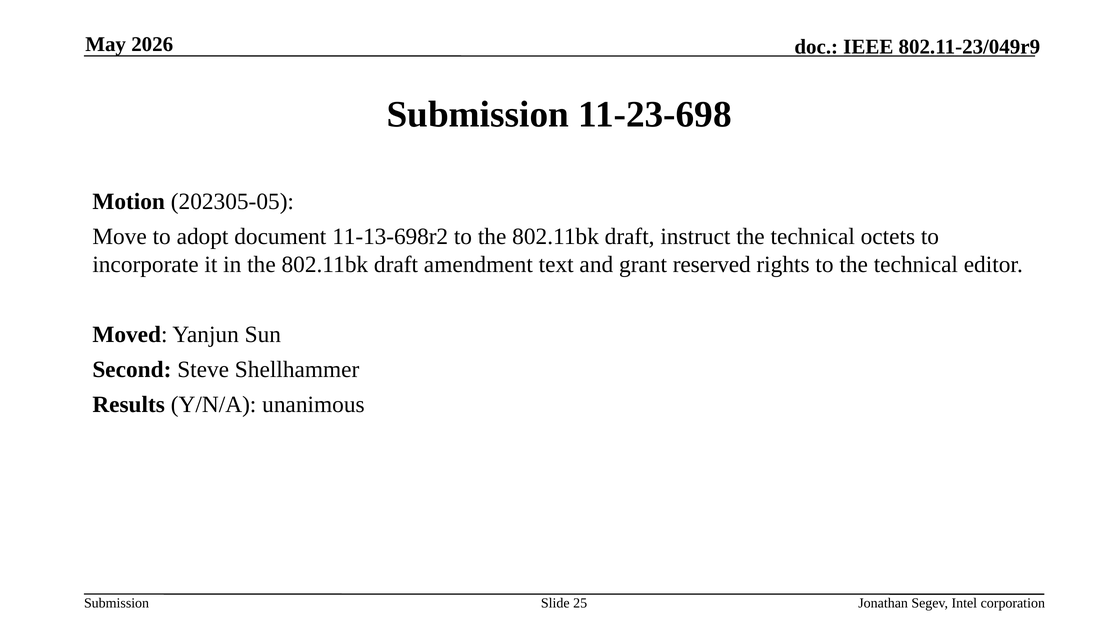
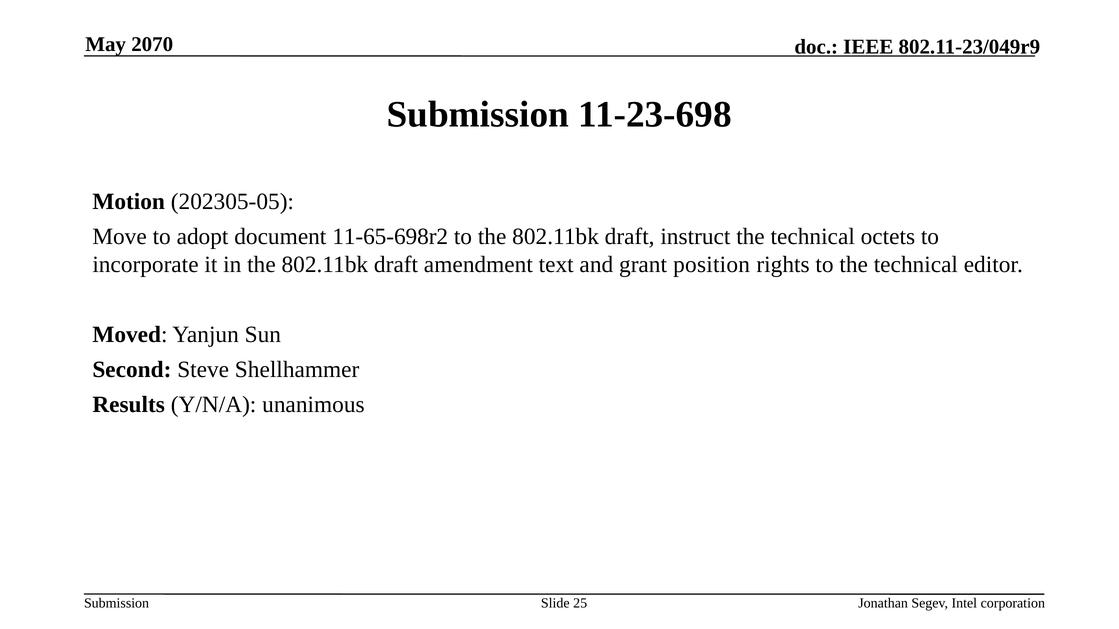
2026: 2026 -> 2070 (152, 44)
11-13-698r2: 11-13-698r2 -> 11-65-698r2 (390, 237)
reserved: reserved -> position (712, 265)
